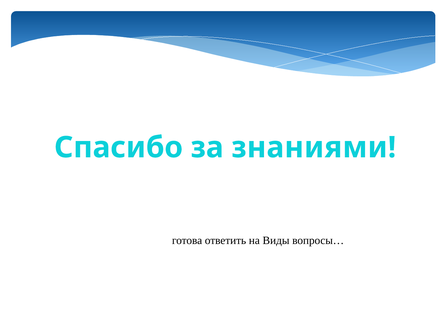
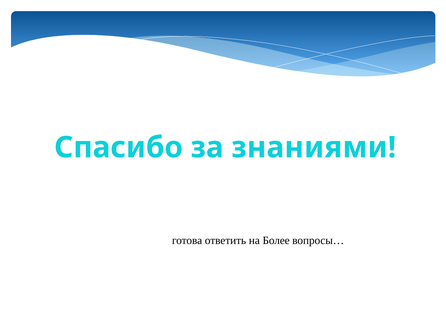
Виды: Виды -> Более (276, 240)
